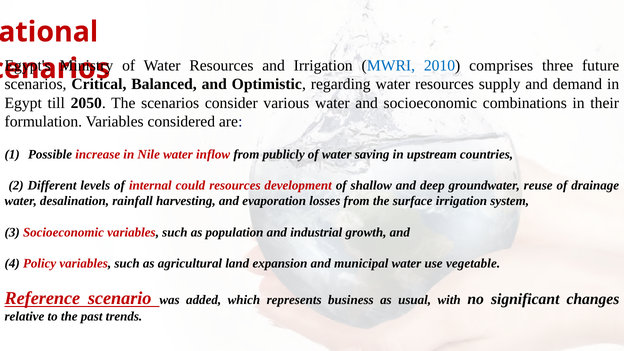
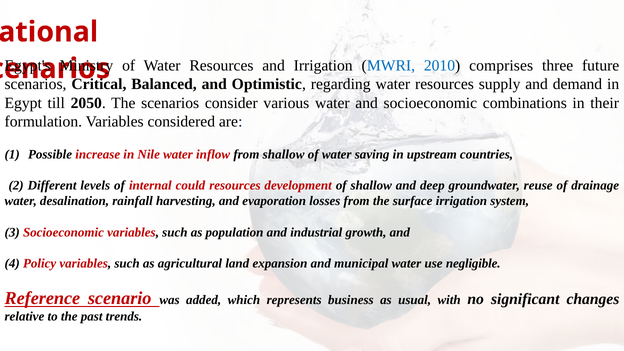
from publicly: publicly -> shallow (284, 154)
vegetable: vegetable -> negligible (473, 264)
